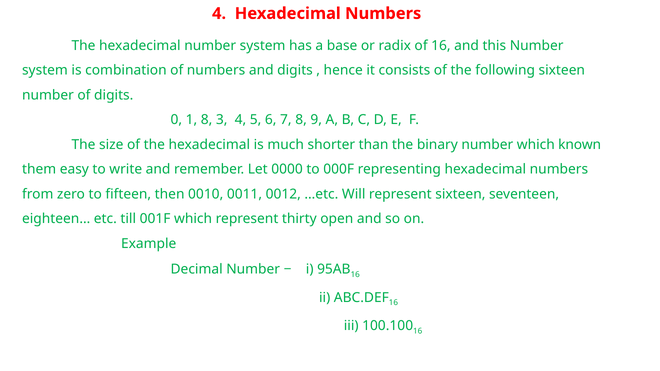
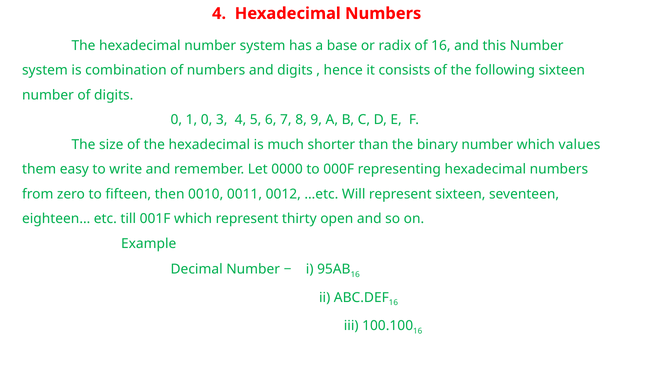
1 8: 8 -> 0 (207, 120)
known: known -> values (580, 145)
